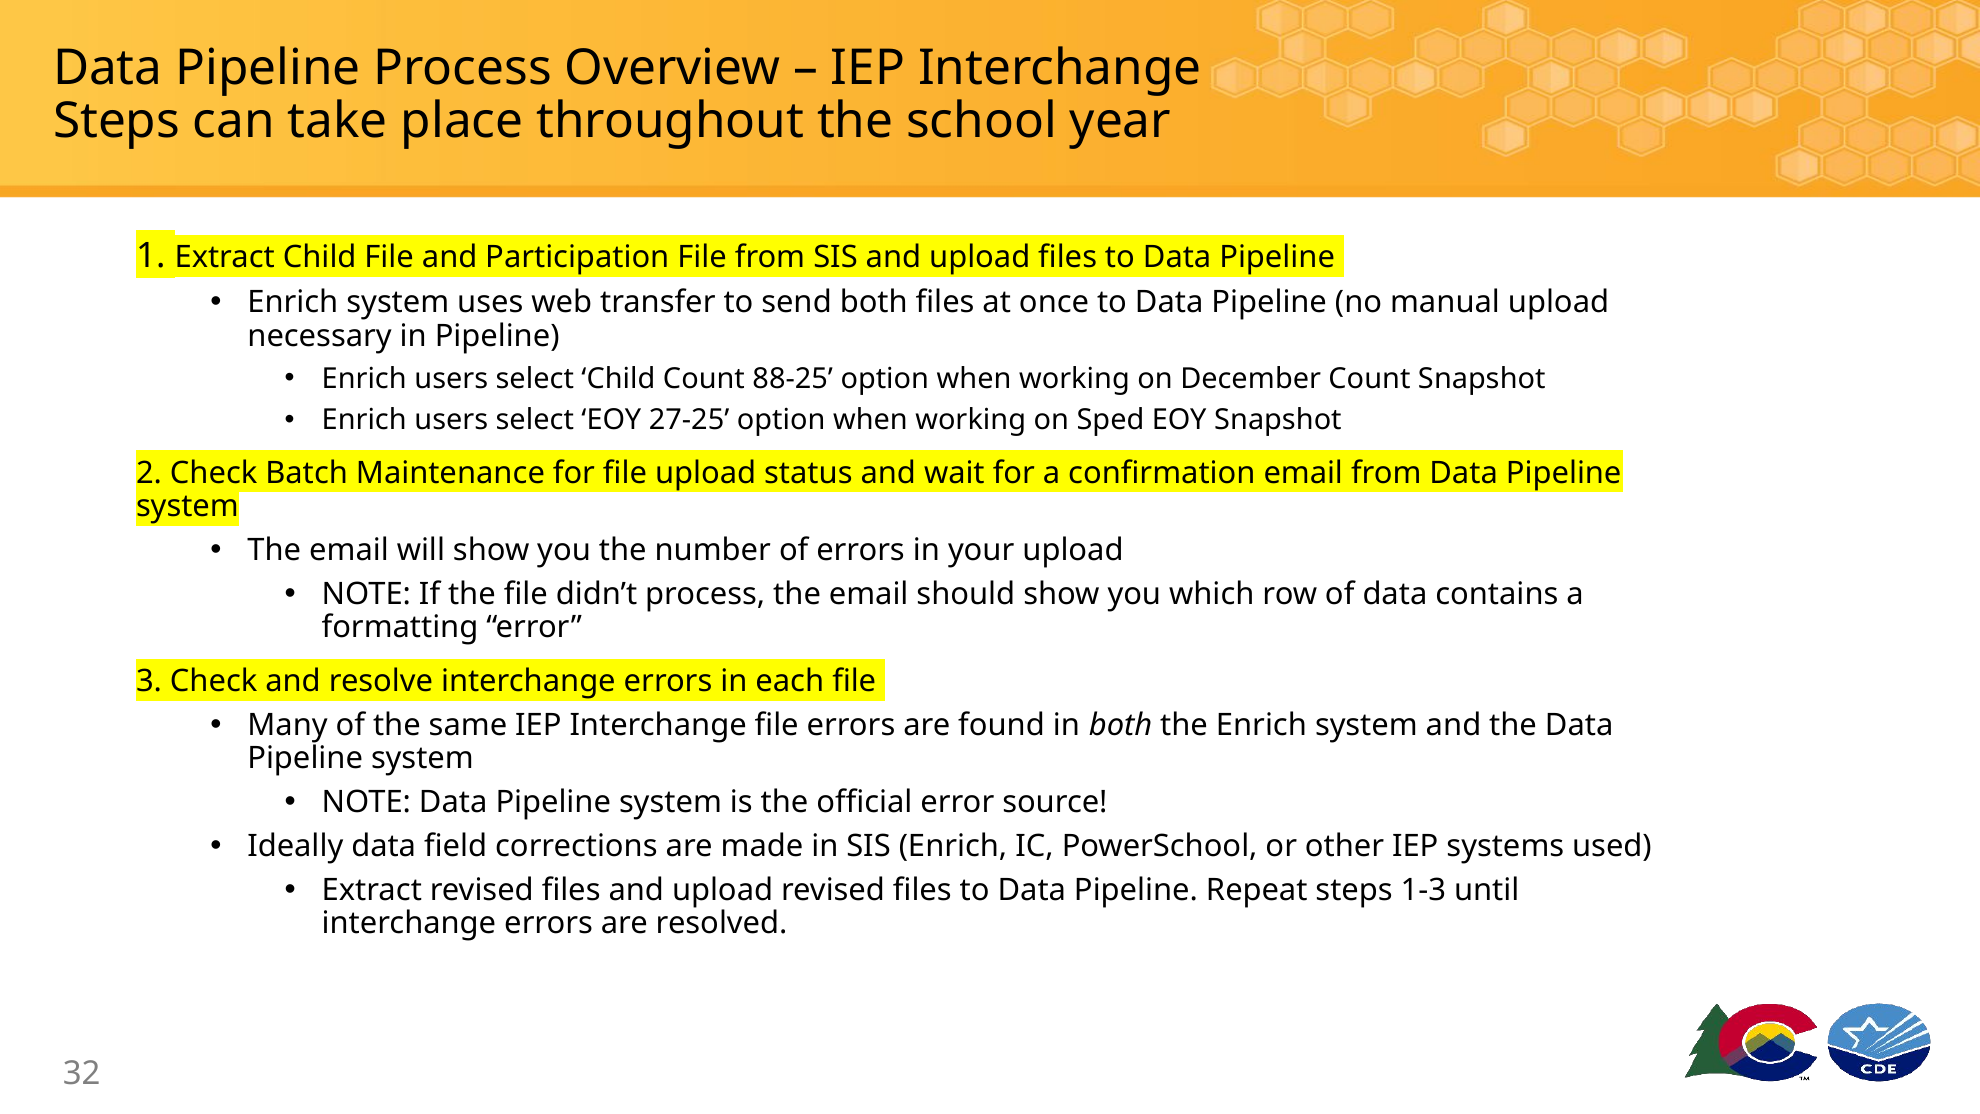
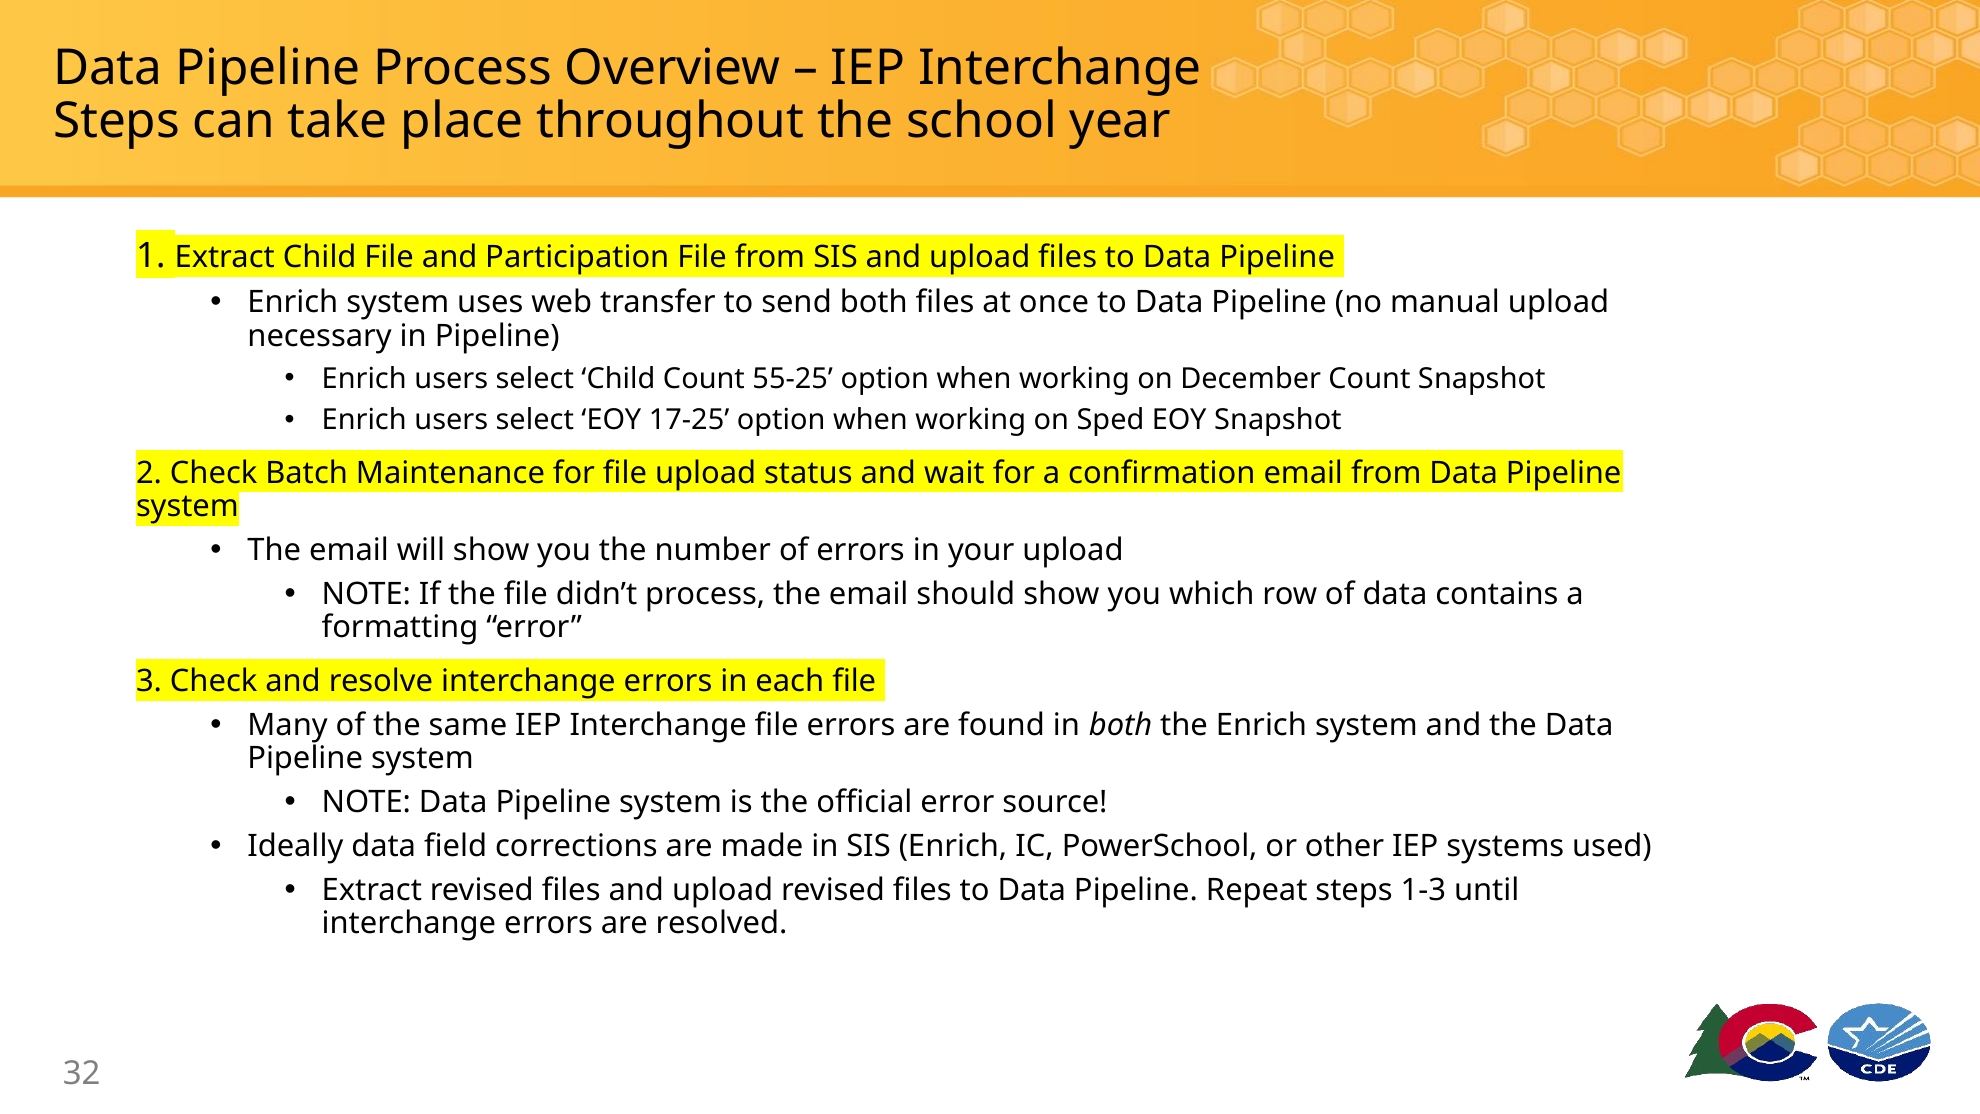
88-25: 88-25 -> 55-25 (793, 378)
27-25: 27-25 -> 17-25 (689, 420)
